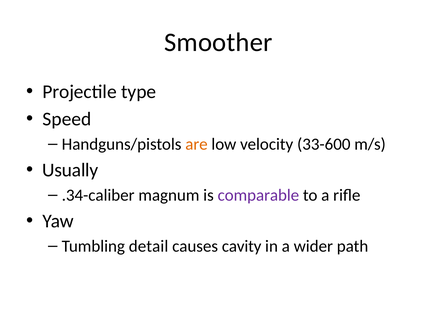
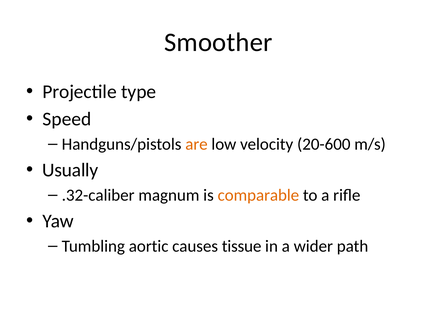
33-600: 33-600 -> 20-600 (324, 144)
.34-caliber: .34-caliber -> .32-caliber (98, 195)
comparable colour: purple -> orange (258, 195)
detail: detail -> aortic (149, 246)
cavity: cavity -> tissue (242, 246)
